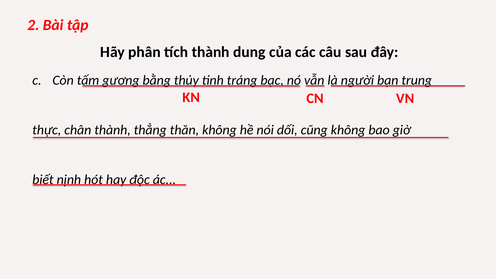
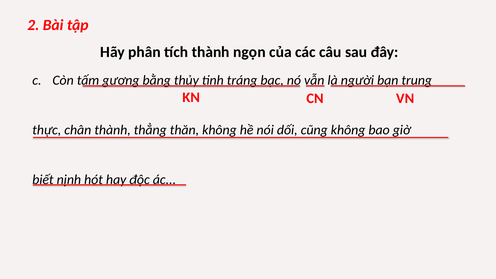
dung: dung -> ngọn (249, 52)
